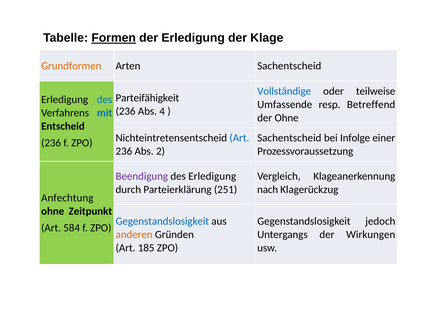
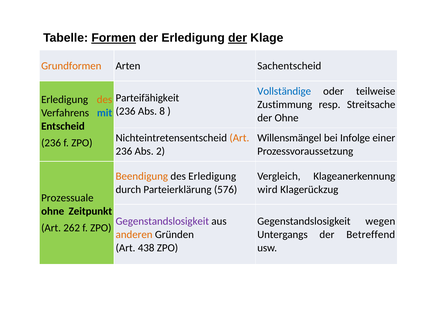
der underline: none -> present (238, 38)
des colour: blue -> orange (105, 100)
Umfassende: Umfassende -> Zustimmung (285, 105)
Betreffend: Betreffend -> Streitsache (371, 105)
4: 4 -> 8 (162, 111)
Art colour: blue -> orange (239, 138)
Sachentscheid: Sachentscheid -> Willensmängel (289, 138)
Beendigung colour: purple -> orange (142, 176)
251: 251 -> 576 (226, 190)
nach: nach -> wird (268, 190)
Anfechtung: Anfechtung -> Prozessuale (67, 198)
Gegenstandslosigkeit colour: blue -> purple (162, 221)
jedoch: jedoch -> wegen (380, 221)
584: 584 -> 262 (72, 228)
Wirkungen: Wirkungen -> Betreffend (371, 234)
185: 185 -> 438 (146, 248)
